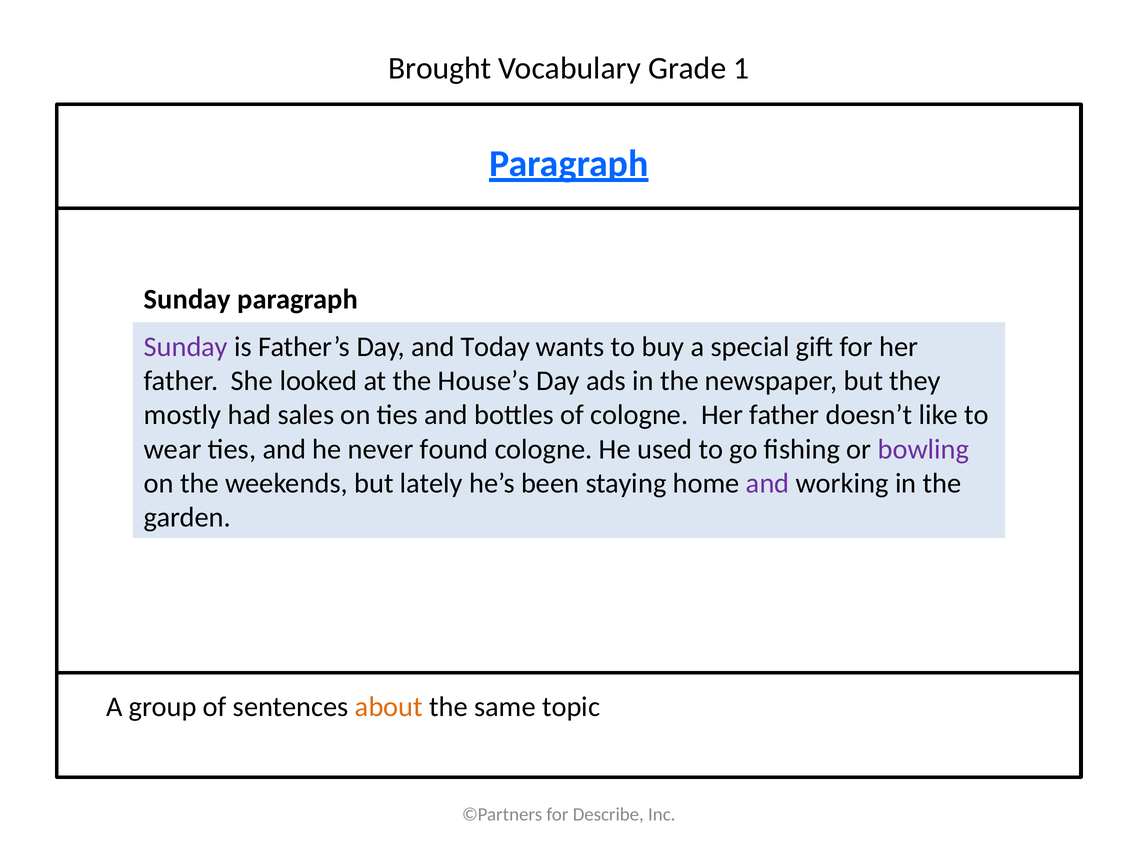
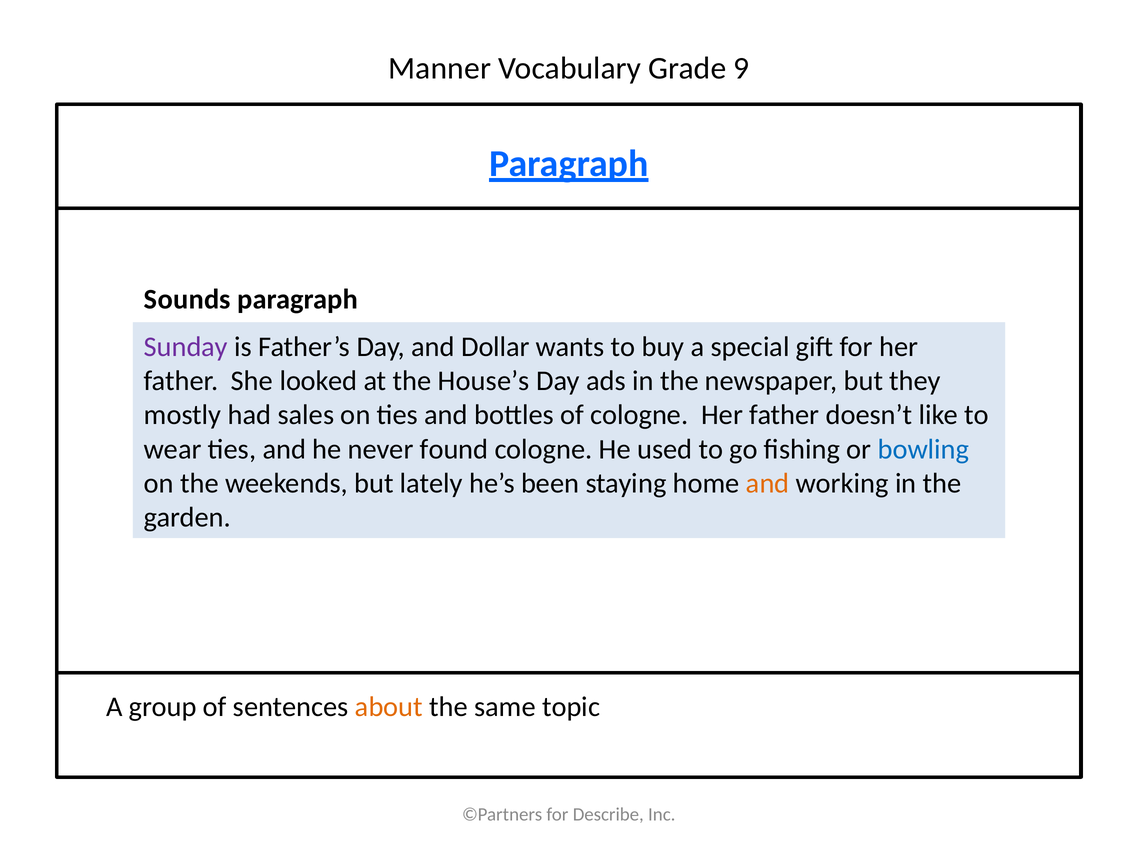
Brought: Brought -> Manner (440, 69)
1: 1 -> 9 (741, 69)
Sunday: Sunday -> Sounds (187, 300)
Today: Today -> Dollar (495, 347)
bowling colour: purple -> blue (923, 449)
and colour: purple -> orange (768, 484)
